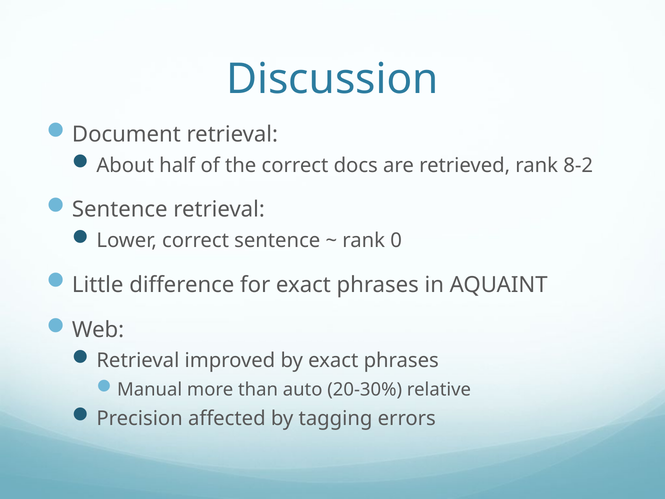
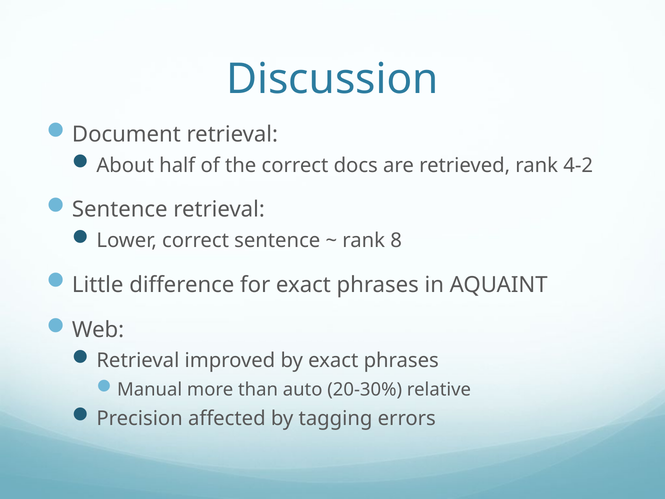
8-2: 8-2 -> 4-2 (578, 165)
0: 0 -> 8 (396, 240)
